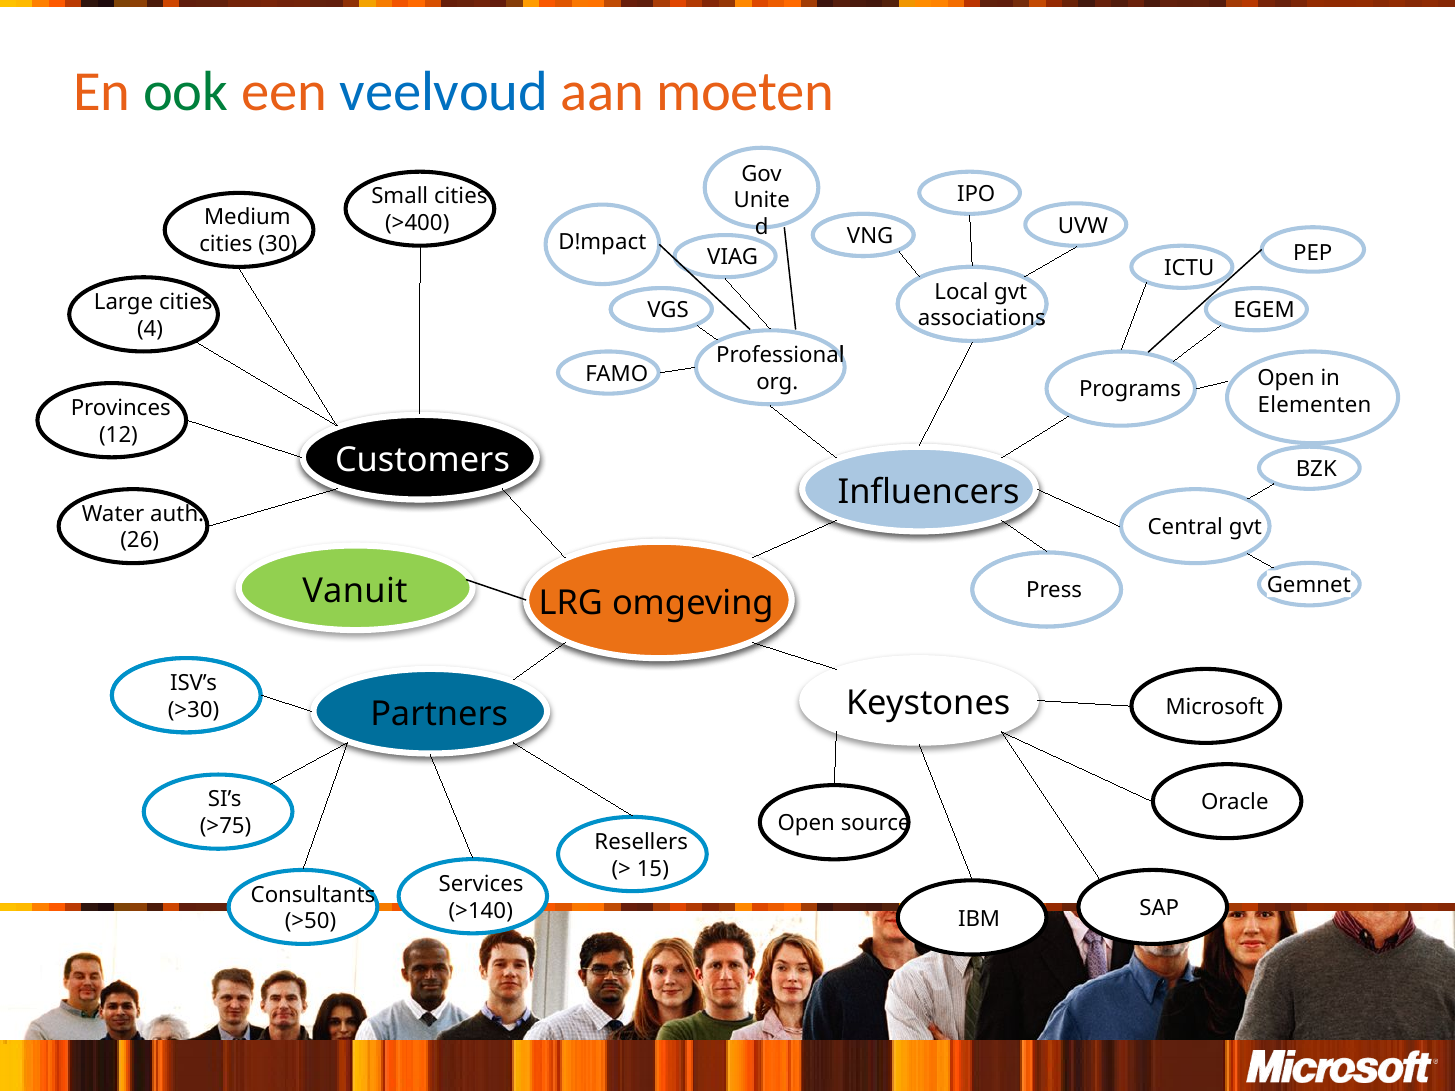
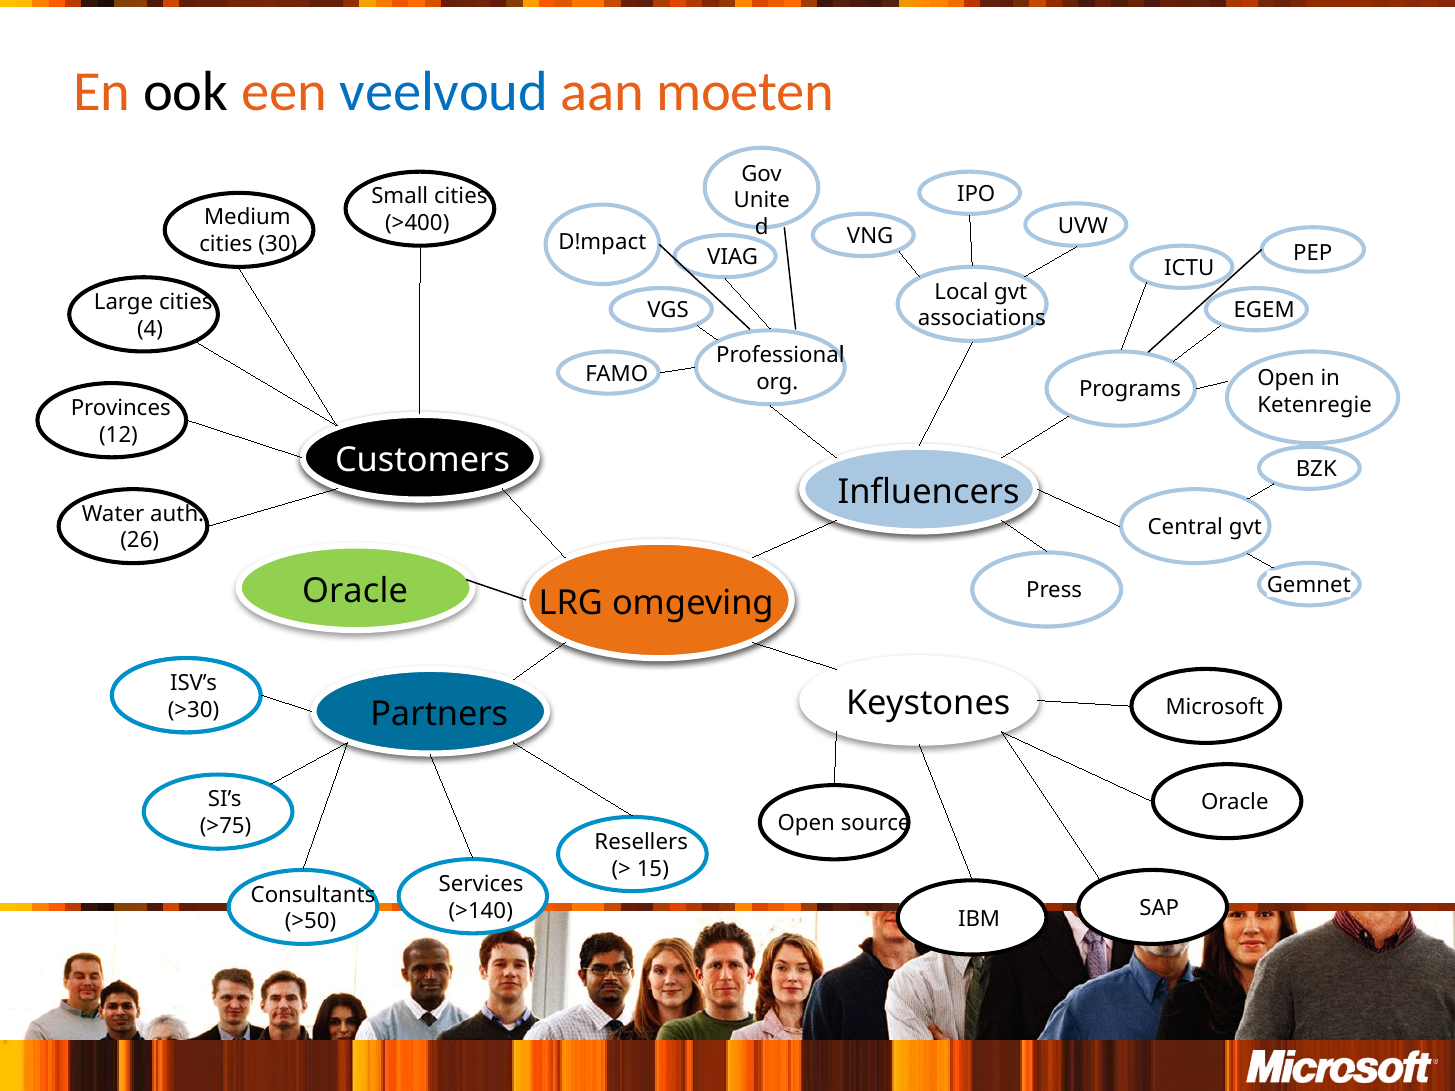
ook colour: green -> black (186, 92)
Elementen: Elementen -> Ketenregie (1315, 405)
Vanuit: Vanuit -> Oracle (355, 591)
